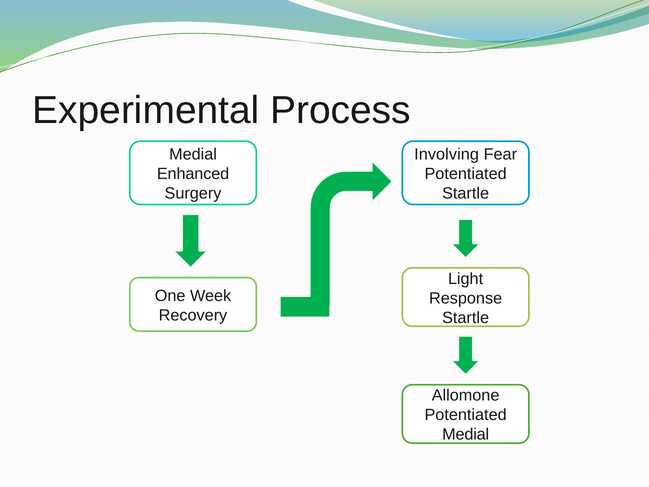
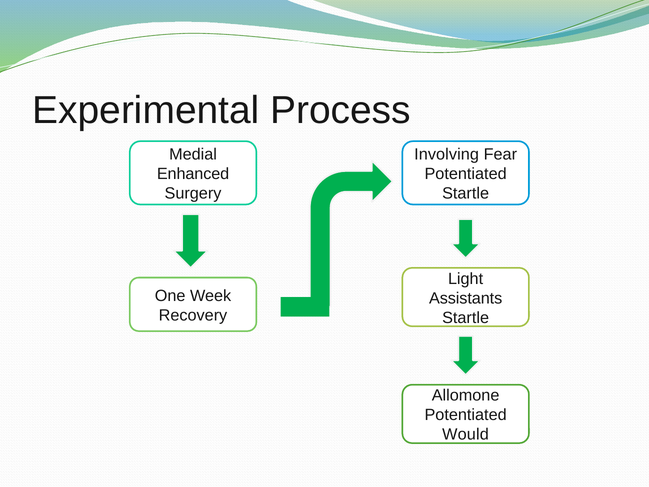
Response: Response -> Assistants (466, 298)
Medial: Medial -> Would (466, 434)
